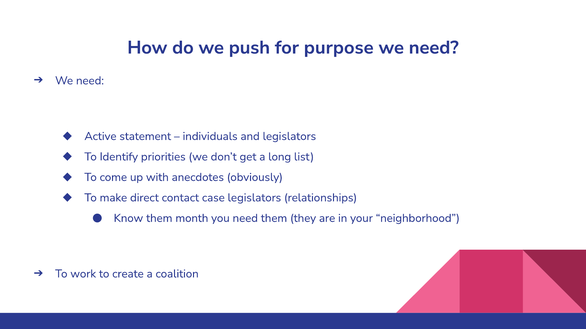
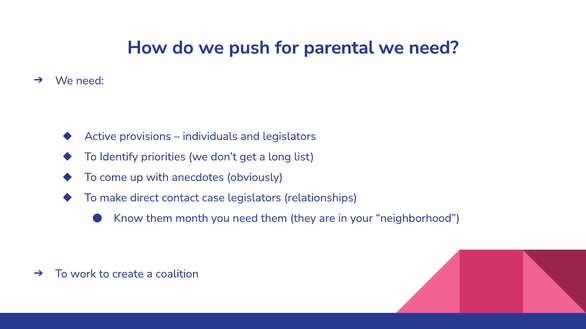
purpose: purpose -> parental (339, 48)
statement: statement -> provisions (145, 136)
